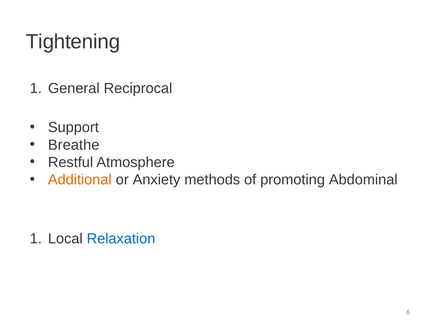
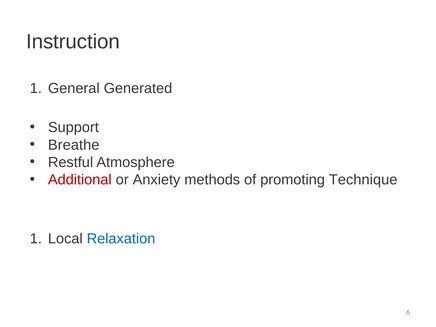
Tightening: Tightening -> Instruction (73, 42)
Reciprocal: Reciprocal -> Generated (138, 88)
Additional colour: orange -> red (80, 180)
Abdominal: Abdominal -> Technique (363, 180)
